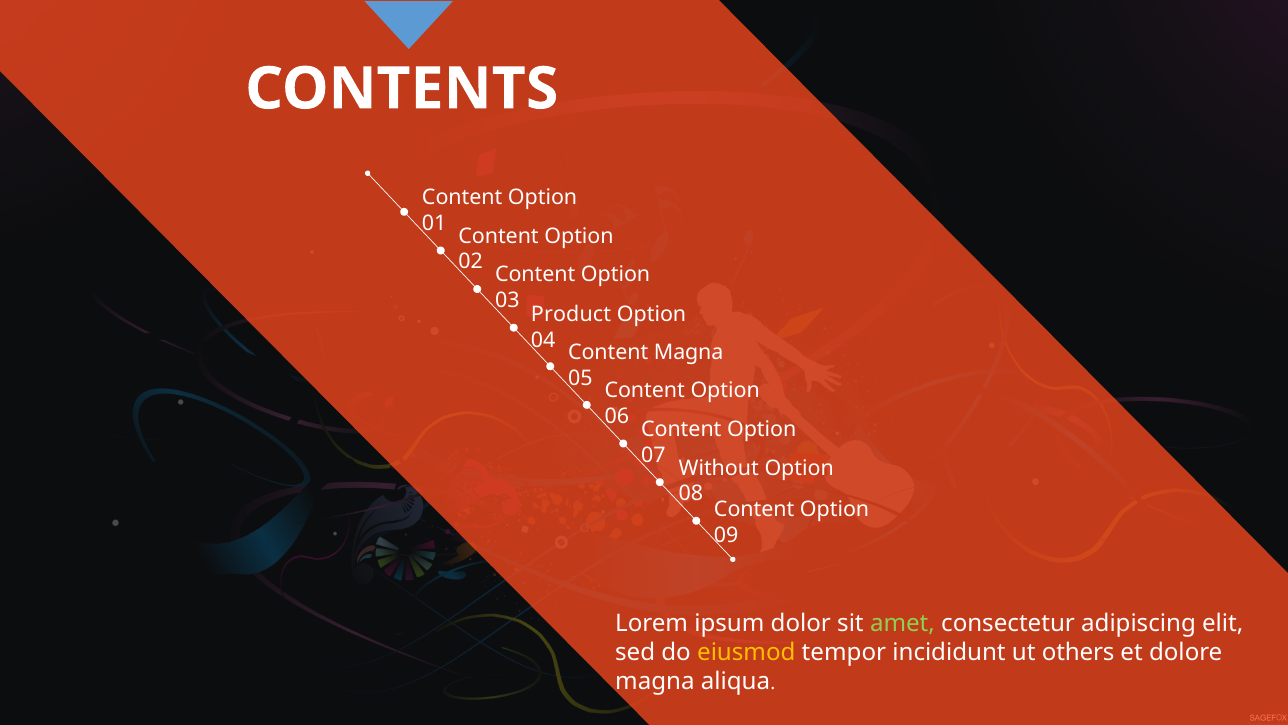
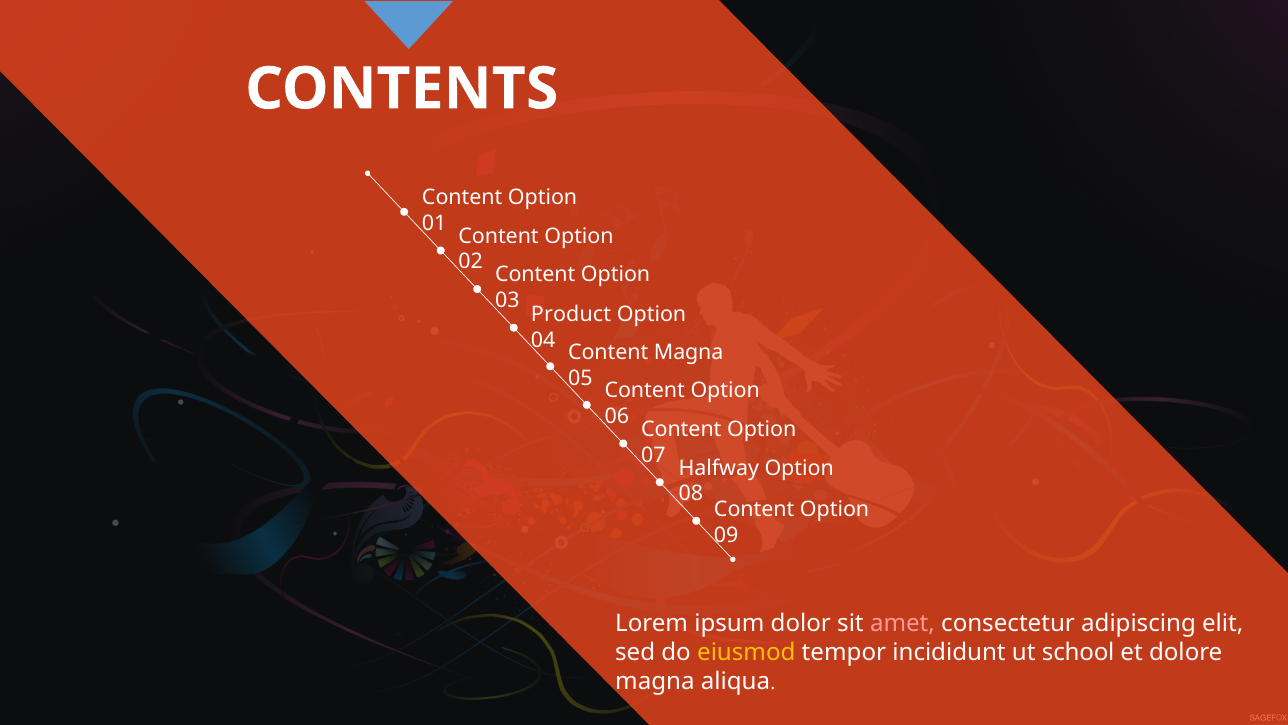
Without: Without -> Halfway (719, 468)
amet colour: light green -> pink (902, 623)
others: others -> school (1078, 652)
